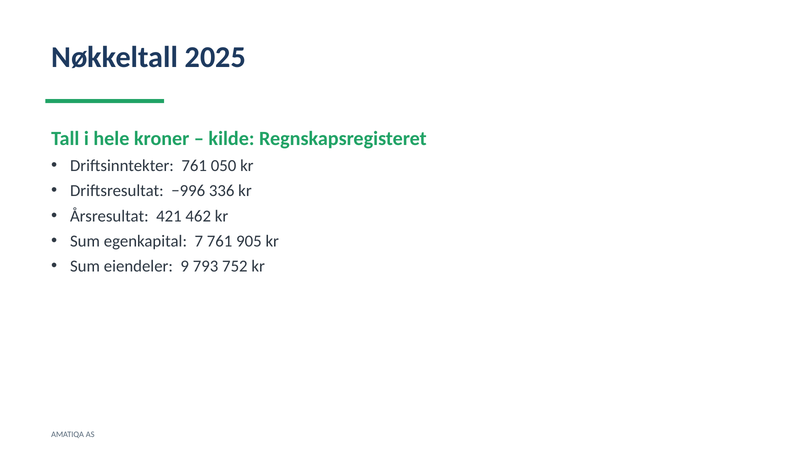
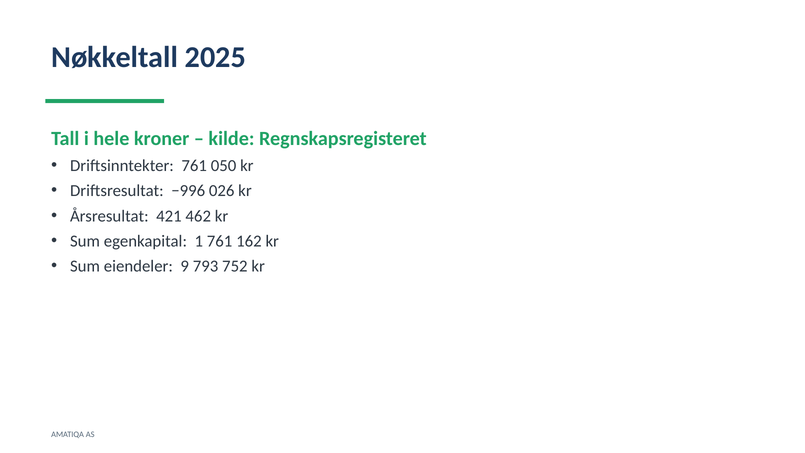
336: 336 -> 026 (222, 191)
7: 7 -> 1 (199, 241)
905: 905 -> 162 (249, 241)
